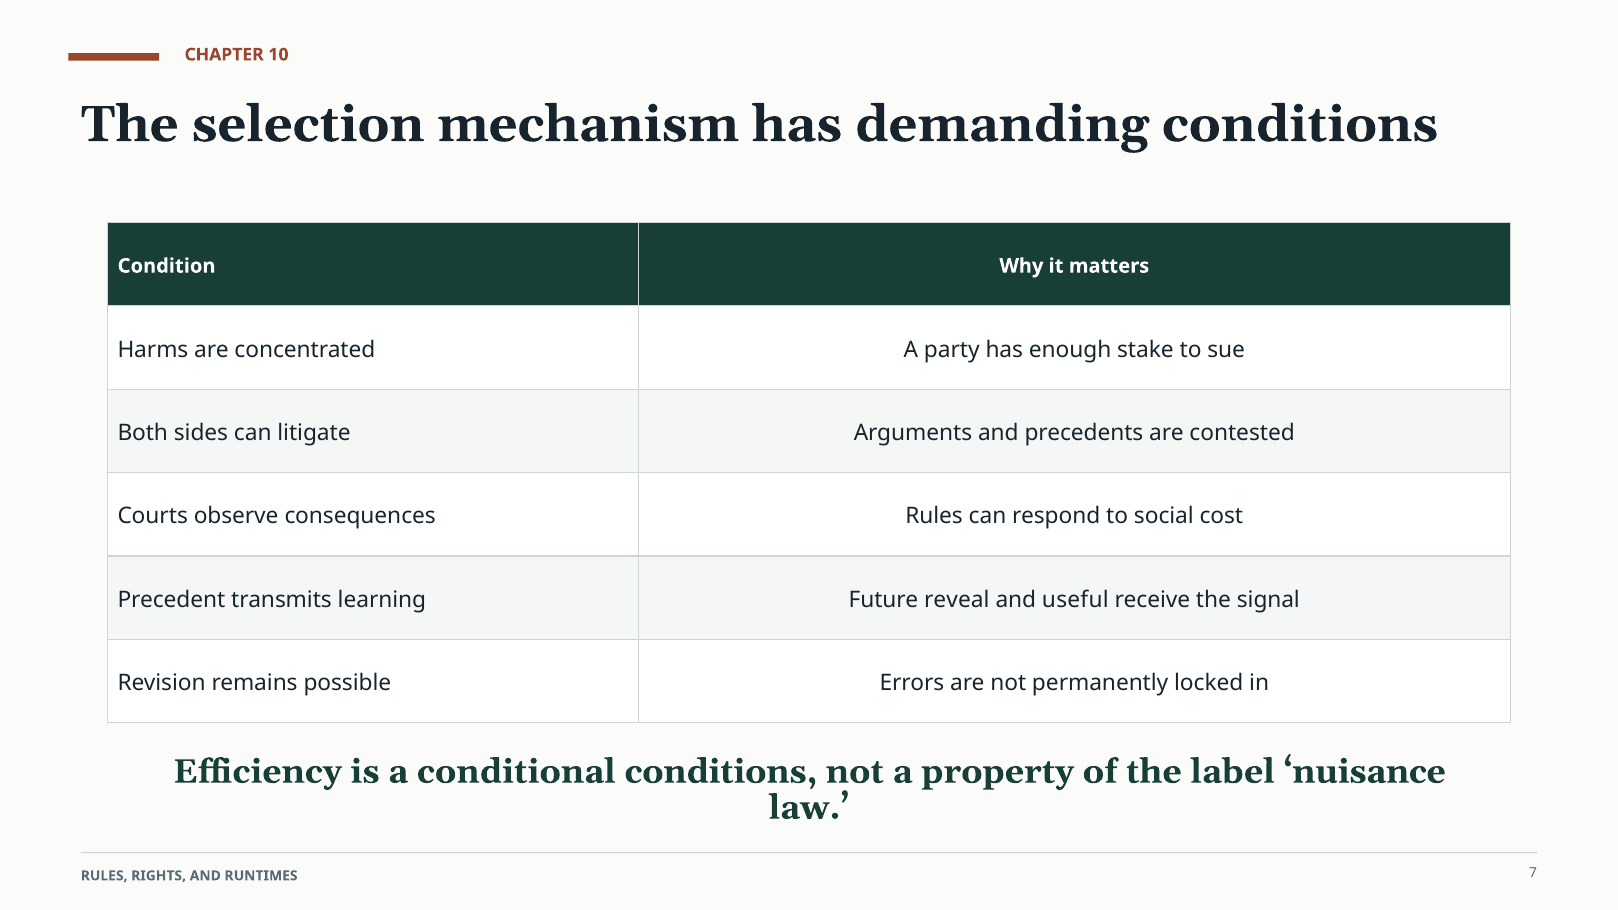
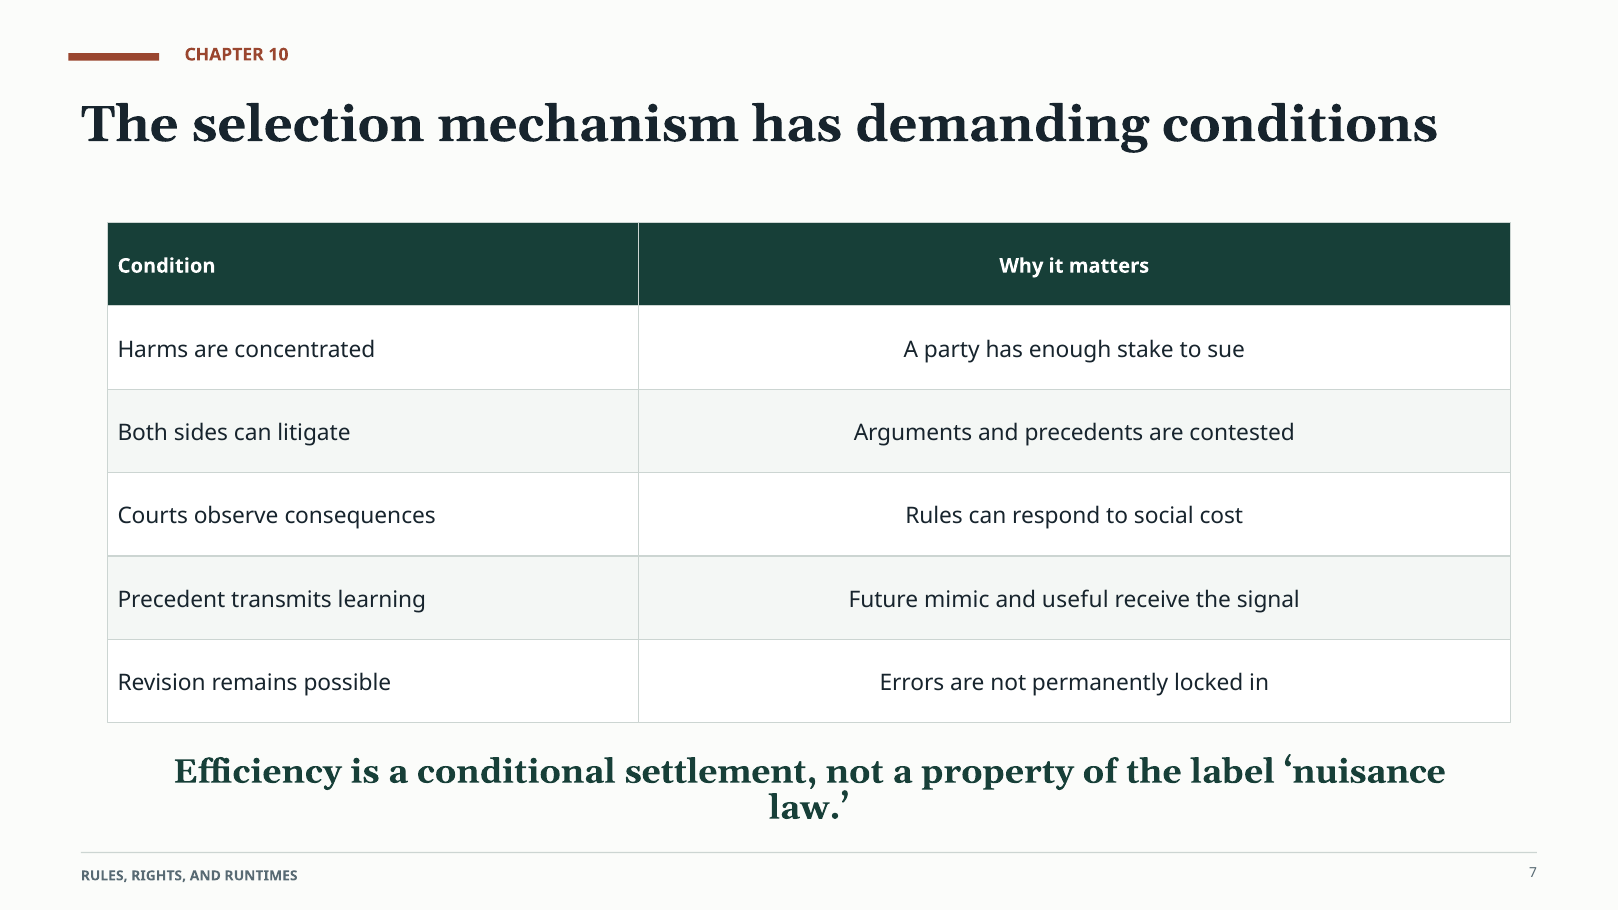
reveal: reveal -> mimic (957, 600)
conditional conditions: conditions -> settlement (721, 772)
